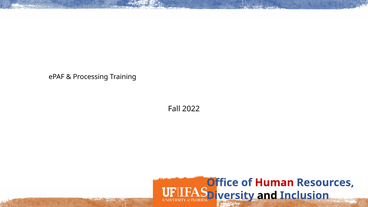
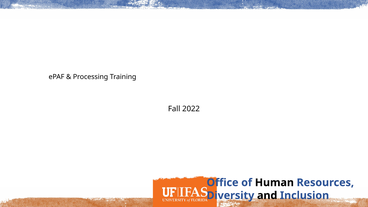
Human colour: red -> black (274, 183)
